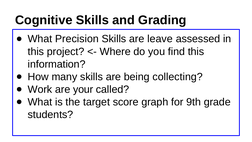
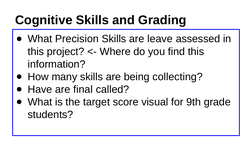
Work: Work -> Have (40, 89)
your: your -> final (83, 89)
graph: graph -> visual (155, 102)
